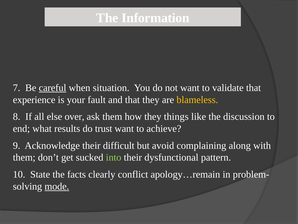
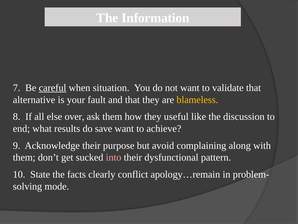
experience: experience -> alternative (34, 100)
things: things -> useful (176, 116)
trust: trust -> save (104, 128)
difficult: difficult -> purpose (119, 145)
into colour: light green -> pink (114, 157)
mode underline: present -> none (57, 186)
